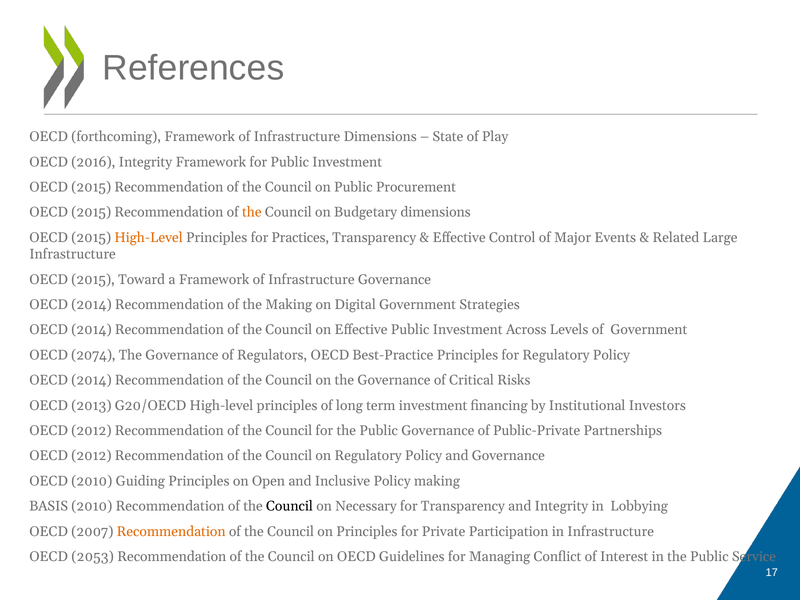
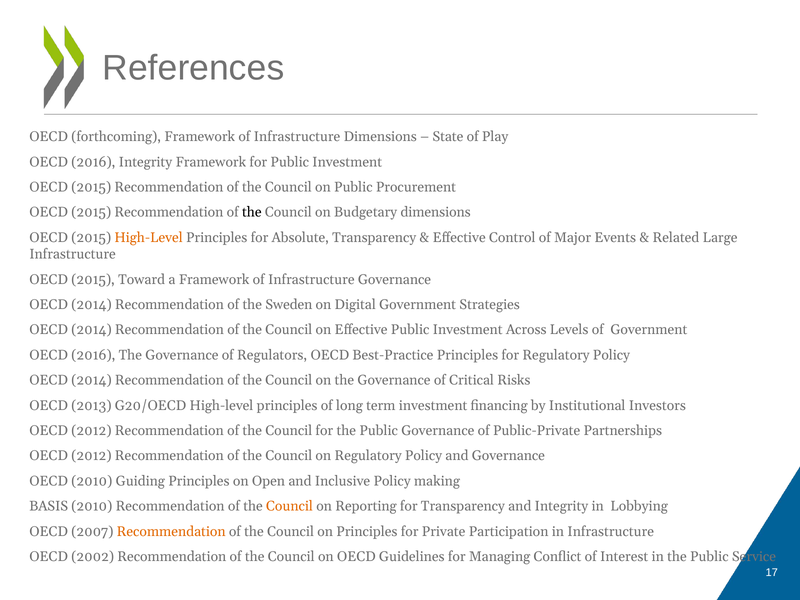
the colour: orange -> black (252, 212)
Practices: Practices -> Absolute (300, 238)
the Making: Making -> Sweden (289, 305)
2074: 2074 -> 2016 (93, 355)
Council colour: black -> orange (290, 506)
Necessary: Necessary -> Reporting (366, 506)
2053: 2053 -> 2002 (93, 557)
